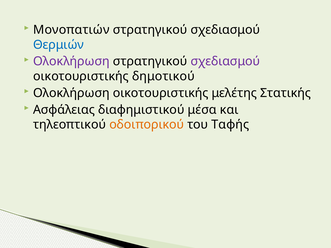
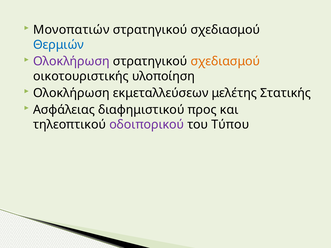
σχεδιασμού colour: purple -> orange (225, 61)
δημοτικού: δημοτικού -> υλοποίηση (163, 76)
Ολοκλήρωση οικοτουριστικής: οικοτουριστικής -> εκμεταλλεύσεων (161, 93)
μέσα: μέσα -> προς (202, 110)
οδοιπορικού colour: orange -> purple (147, 125)
Ταφής: Ταφής -> Τύπου (230, 125)
